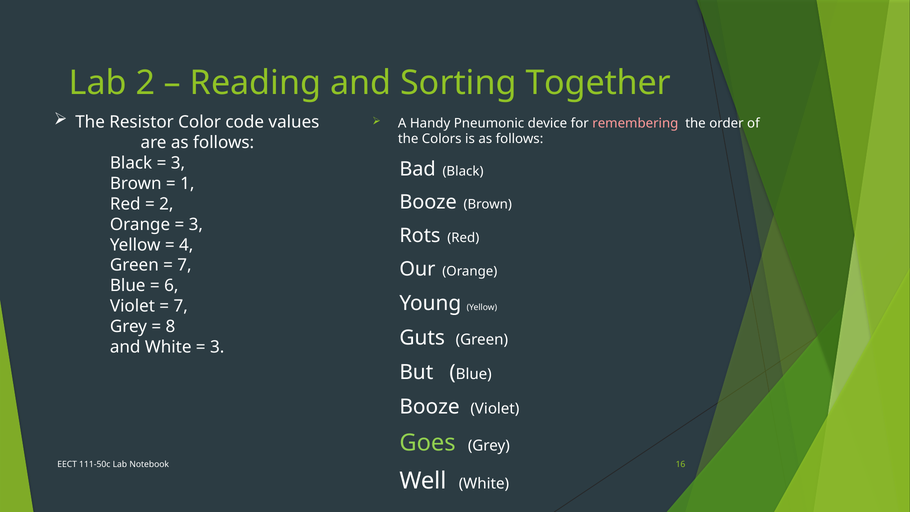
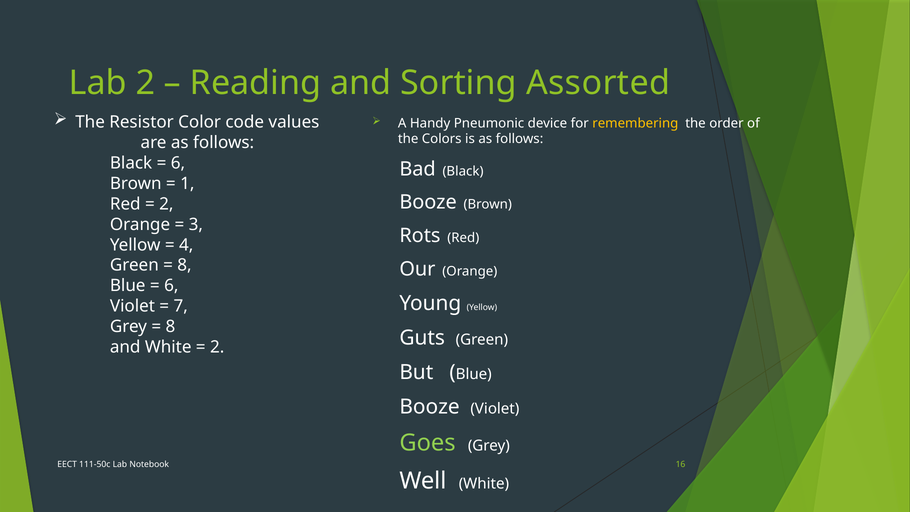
Together: Together -> Assorted (598, 83)
remembering colour: pink -> yellow (635, 123)
3: 3 -> 6 (178, 163)
7: 7 -> 8 (185, 265)
3: 3 -> 2 (217, 347)
